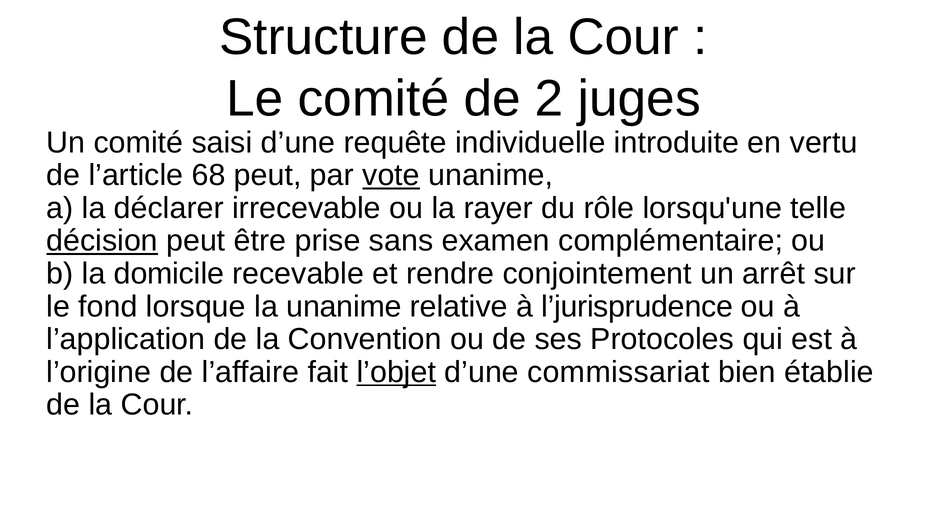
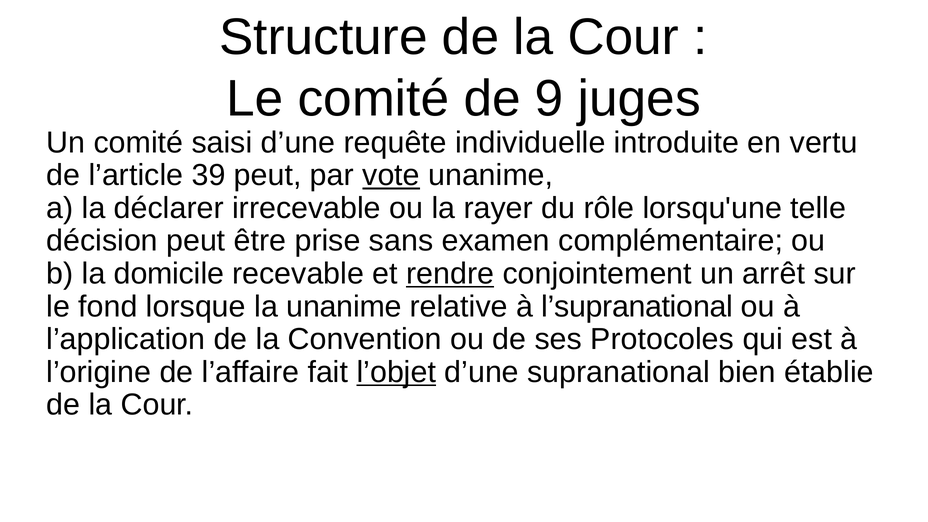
2: 2 -> 9 (549, 99)
68: 68 -> 39 (209, 175)
décision underline: present -> none (102, 241)
rendre underline: none -> present (450, 274)
l’jurisprudence: l’jurisprudence -> l’supranational (637, 307)
commissariat: commissariat -> supranational (619, 372)
